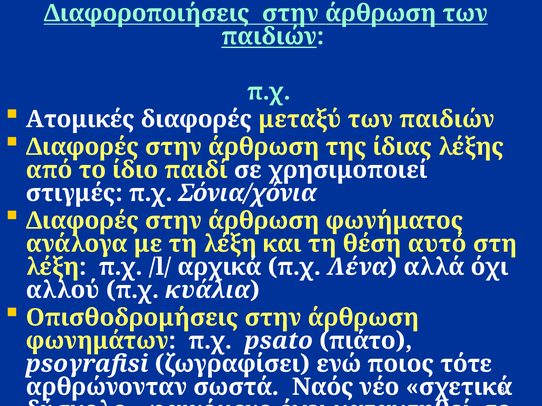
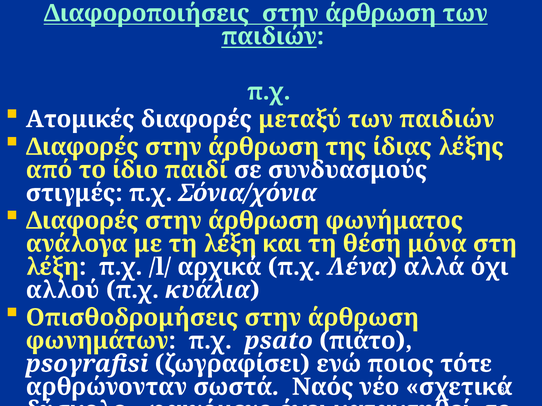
χρησιμοποιεί: χρησιμοποιεί -> συνδυασμούς (348, 170)
αυτό: αυτό -> μόνα (437, 244)
